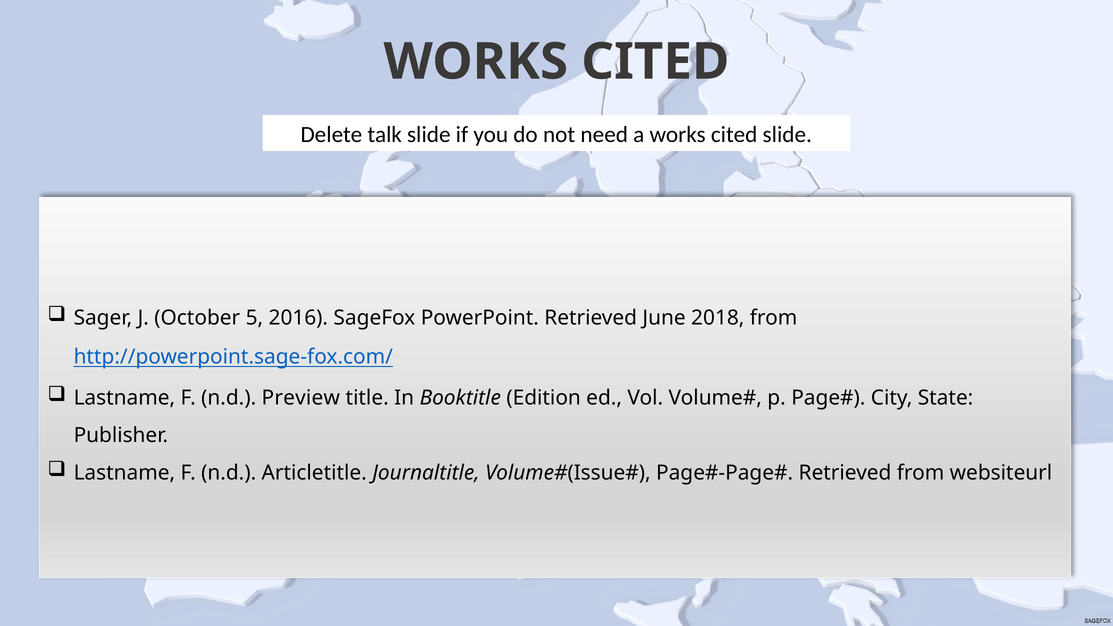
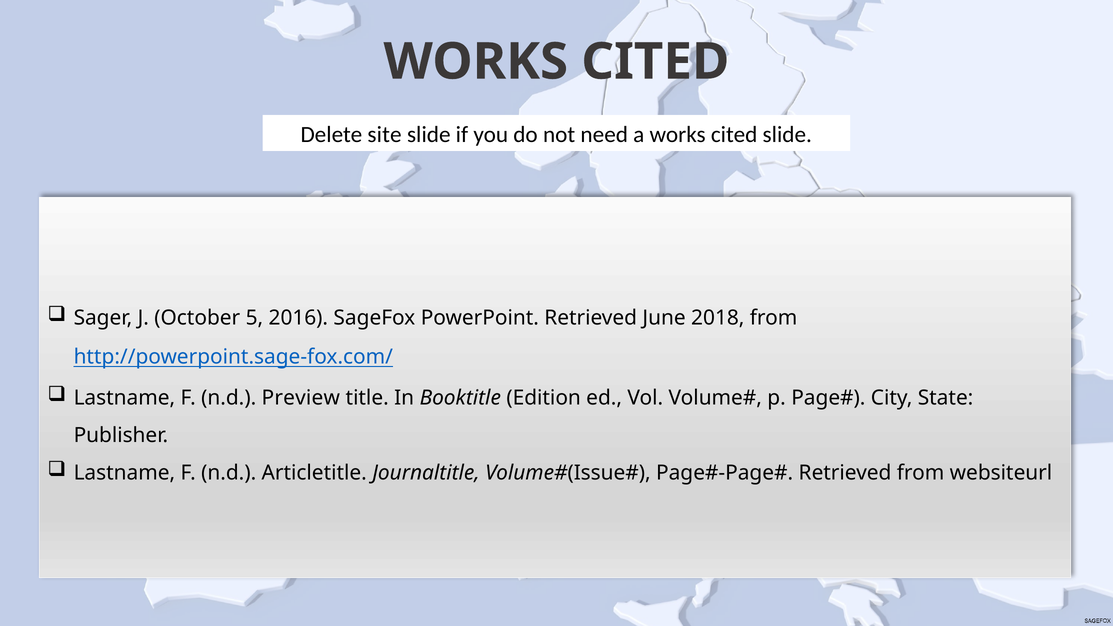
talk: talk -> site (385, 135)
